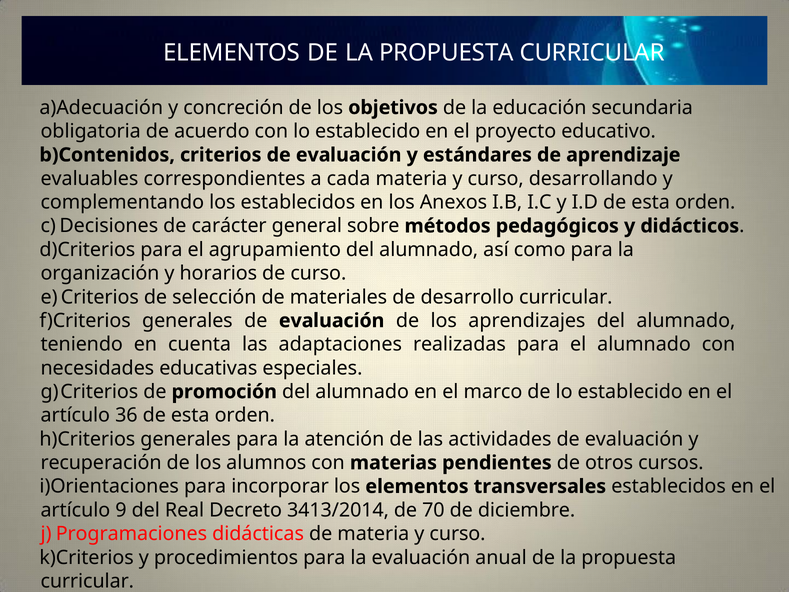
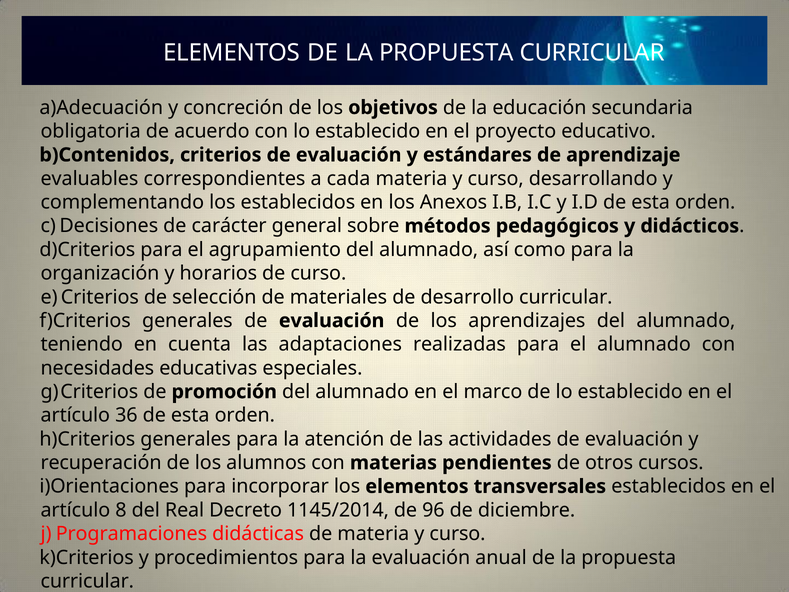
9: 9 -> 8 (121, 510)
3413/2014: 3413/2014 -> 1145/2014 (338, 510)
70: 70 -> 96 (433, 510)
